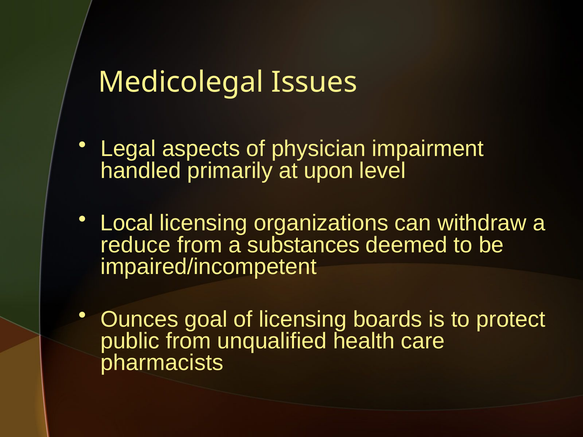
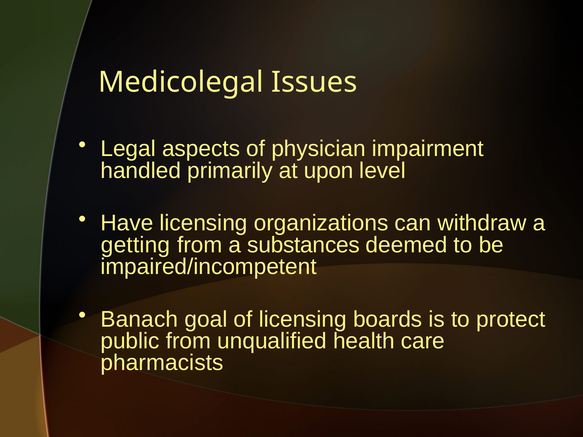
Local: Local -> Have (127, 223)
reduce: reduce -> getting (136, 245)
Ounces: Ounces -> Banach (139, 319)
